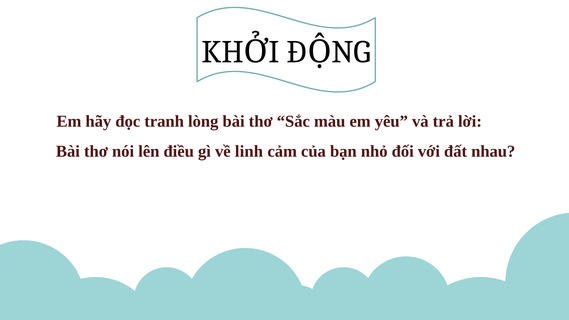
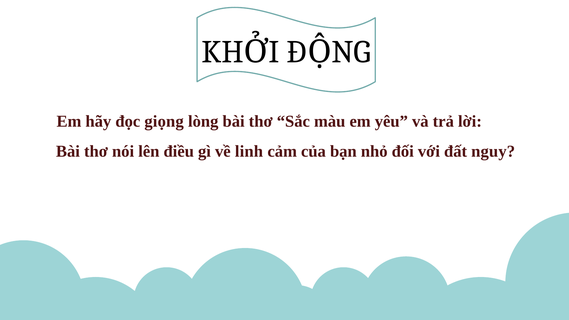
tranh: tranh -> giọng (164, 121)
nhau: nhau -> nguy (493, 152)
